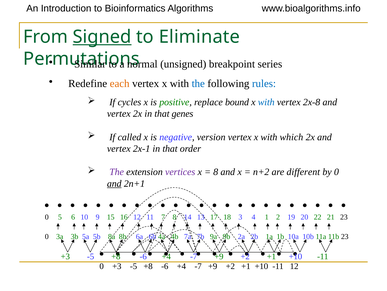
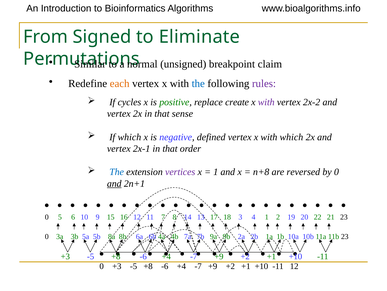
Signed underline: present -> none (102, 37)
series: series -> claim (270, 64)
rules colour: blue -> purple (264, 83)
bound: bound -> create (237, 102)
with colour: blue -> purple (266, 102)
2x-8: 2x-8 -> 2x-2 (312, 102)
genes: genes -> sense (182, 114)
If called: called -> which (129, 137)
version: version -> defined (211, 137)
The colour: purple -> blue (117, 172)
8: 8 -> 1 (216, 172)
n+2: n+2 -> n+8 (261, 172)
different: different -> reversed (303, 172)
